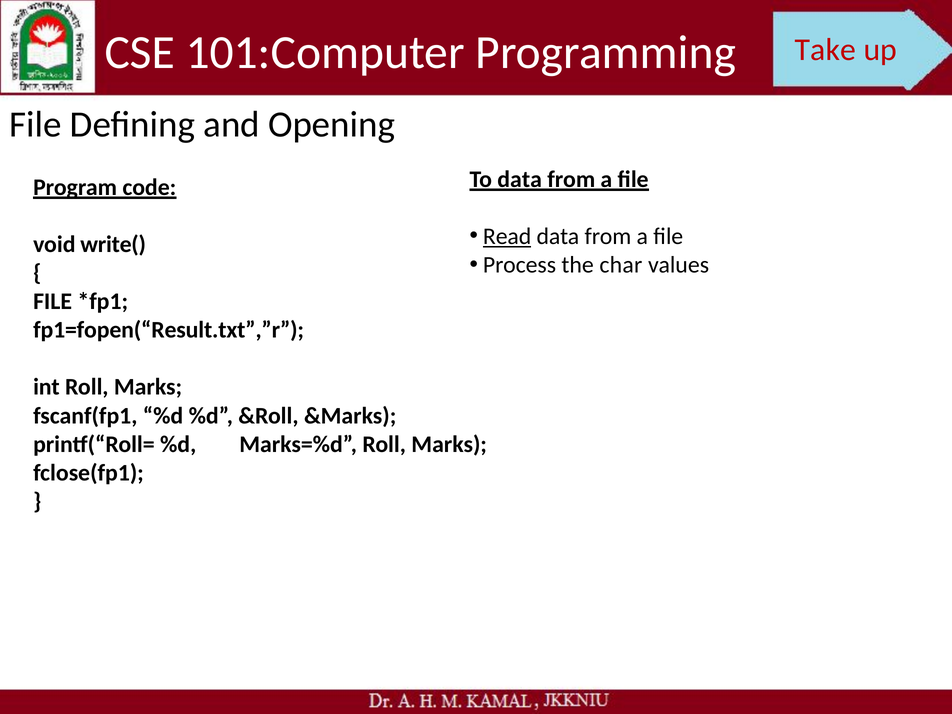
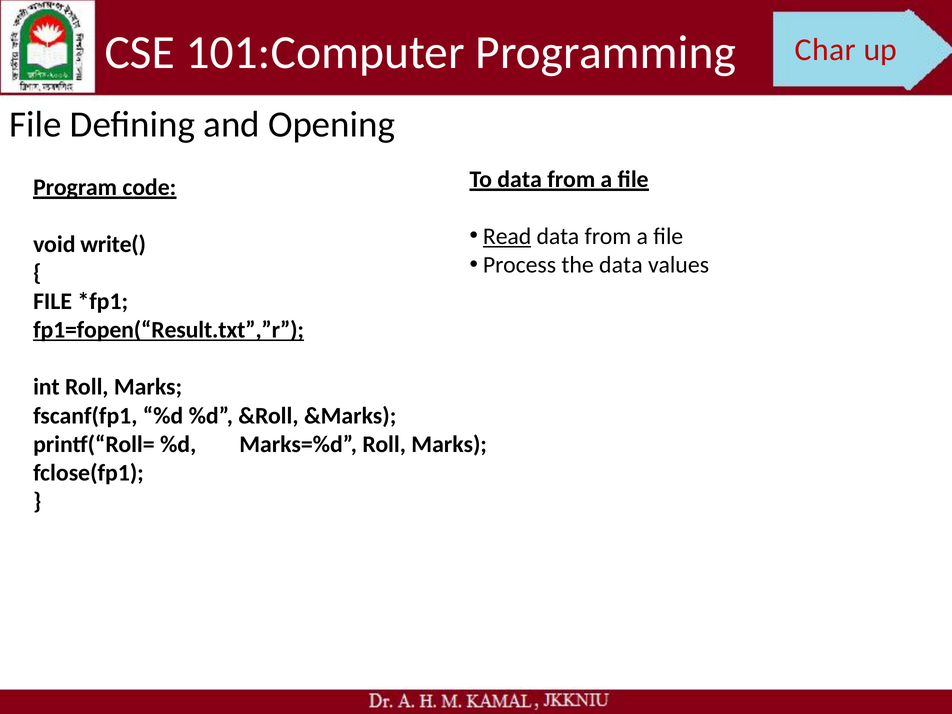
Take: Take -> Char (825, 50)
the char: char -> data (621, 265)
fp1=fopen(“Result.txt”,”r underline: none -> present (169, 330)
